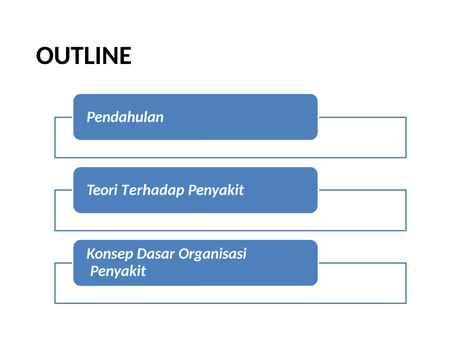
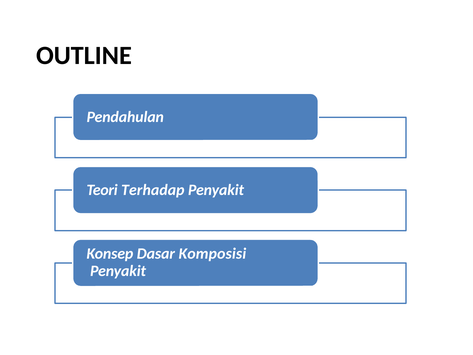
Organisasi: Organisasi -> Komposisi (212, 254)
